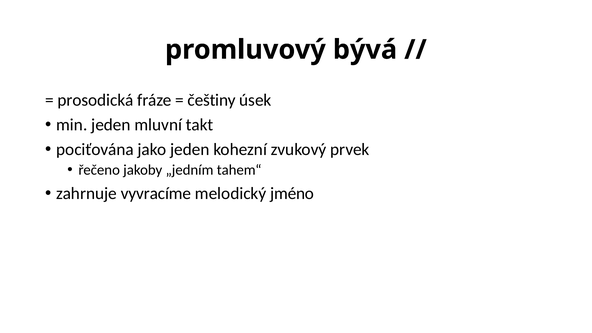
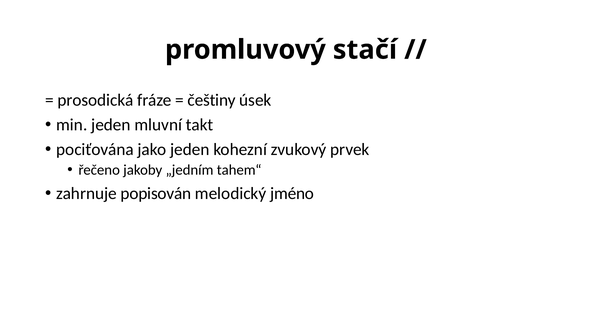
bývá: bývá -> stačí (365, 50)
vyvracíme: vyvracíme -> popisován (156, 193)
